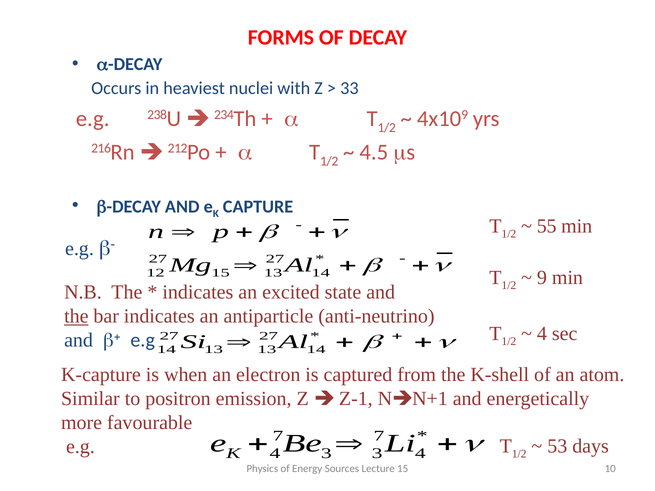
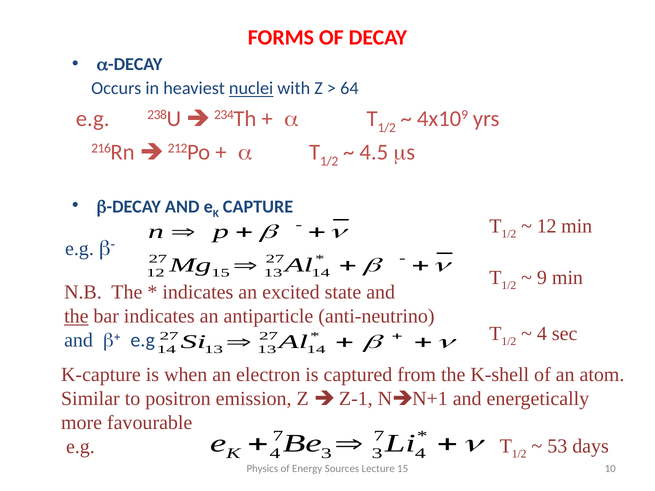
nuclei underline: none -> present (251, 89)
33: 33 -> 64 (349, 89)
55: 55 -> 12 (547, 226)
